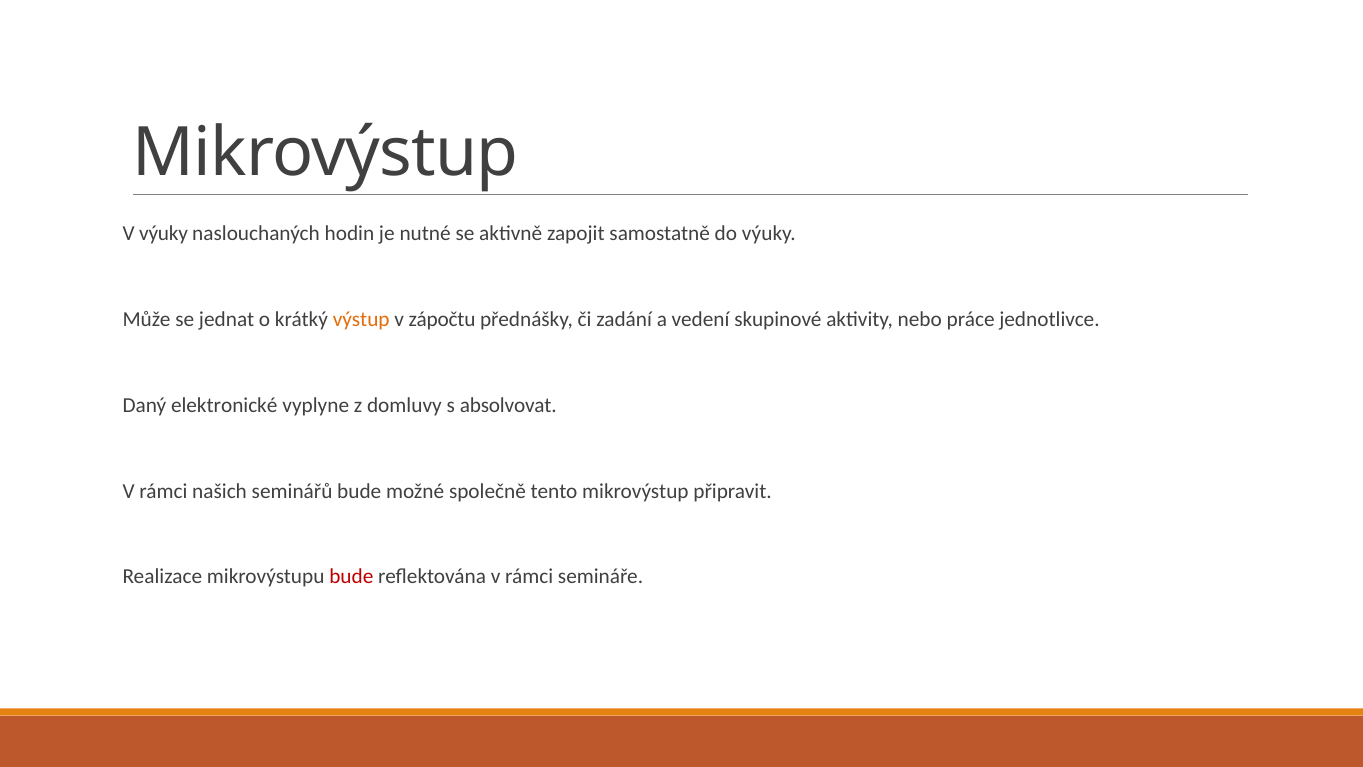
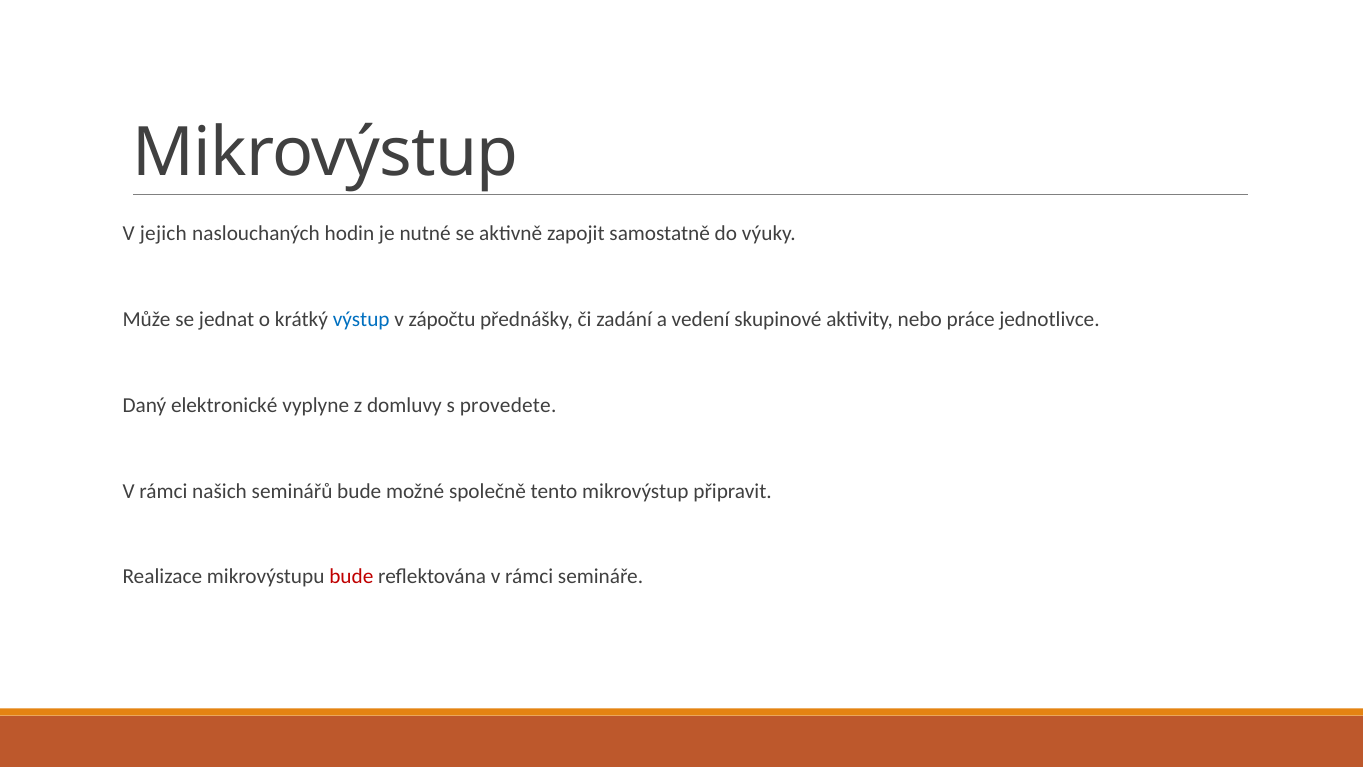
V výuky: výuky -> jejich (163, 234)
výstup colour: orange -> blue (361, 319)
absolvovat: absolvovat -> provedete (508, 405)
